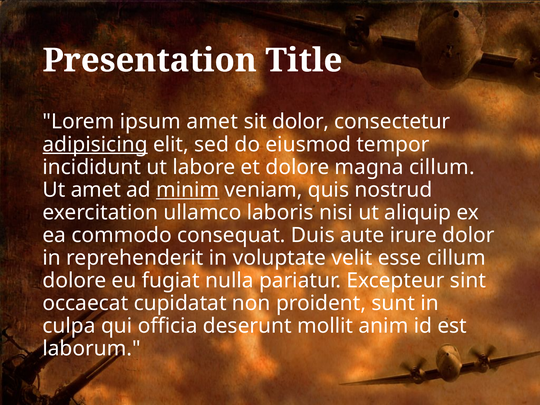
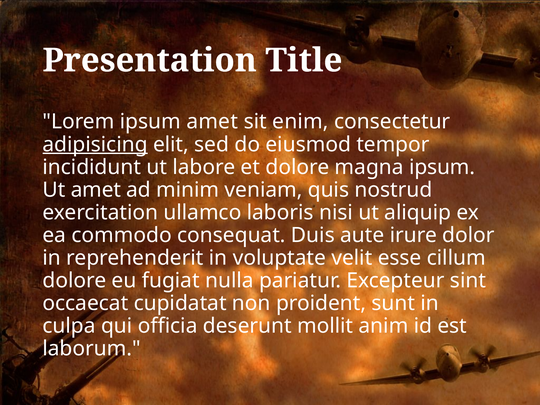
sit dolor: dolor -> enim (300, 122)
magna cillum: cillum -> ipsum (442, 167)
minim underline: present -> none (188, 190)
